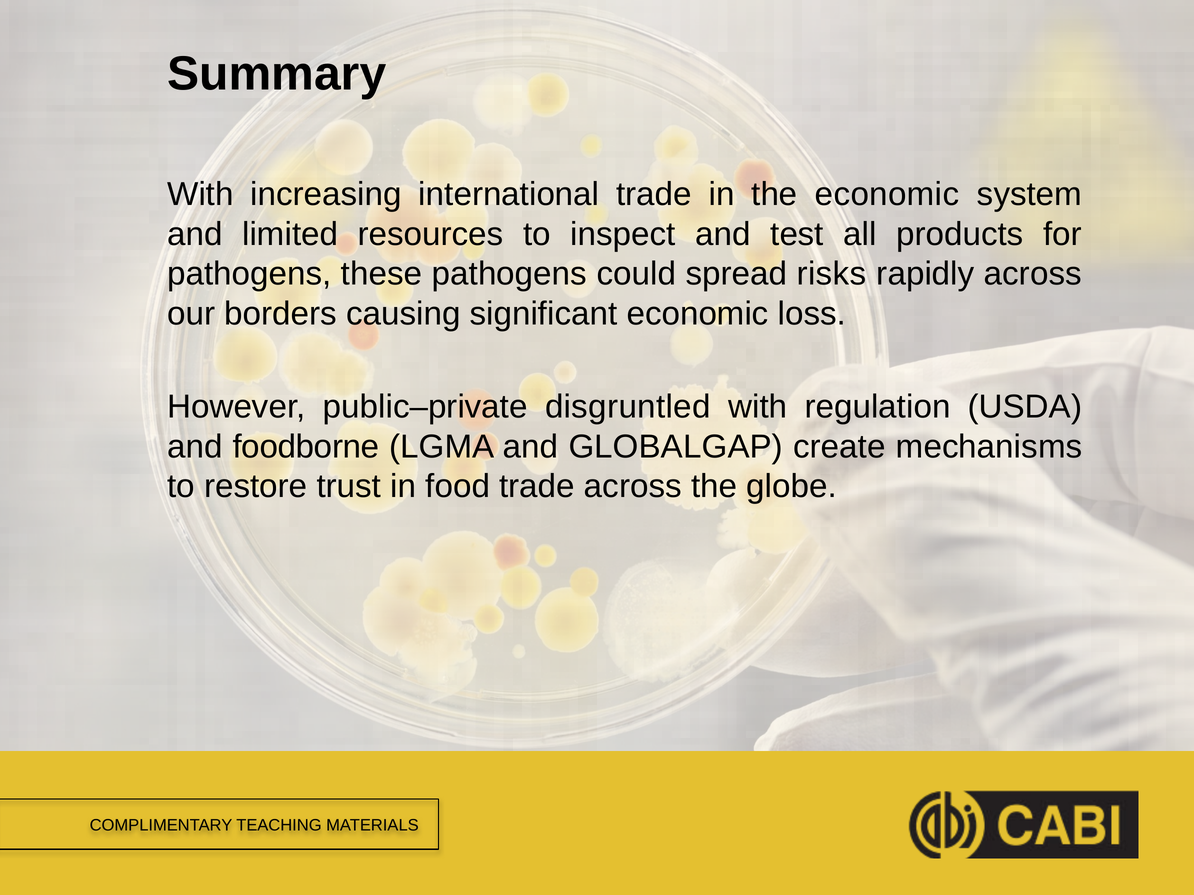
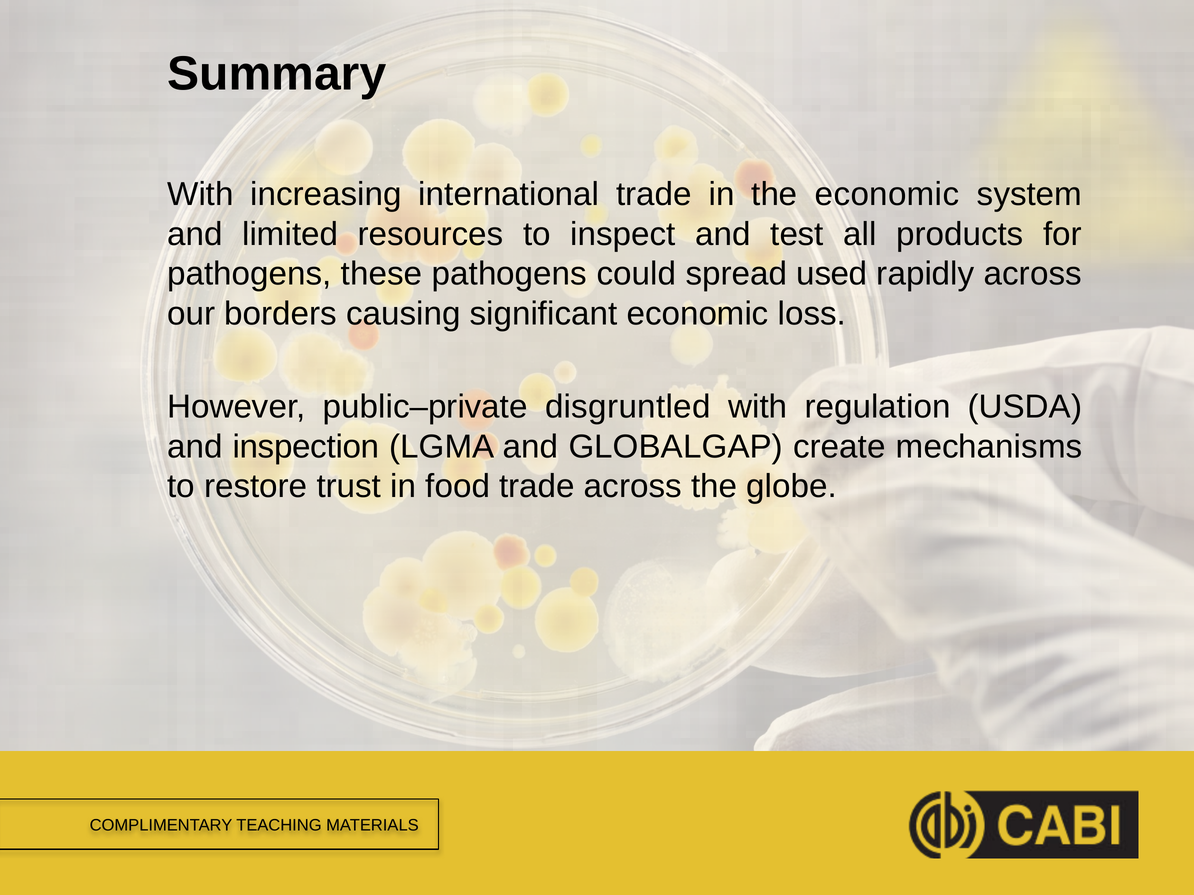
risks: risks -> used (832, 274)
foodborne: foodborne -> inspection (306, 447)
